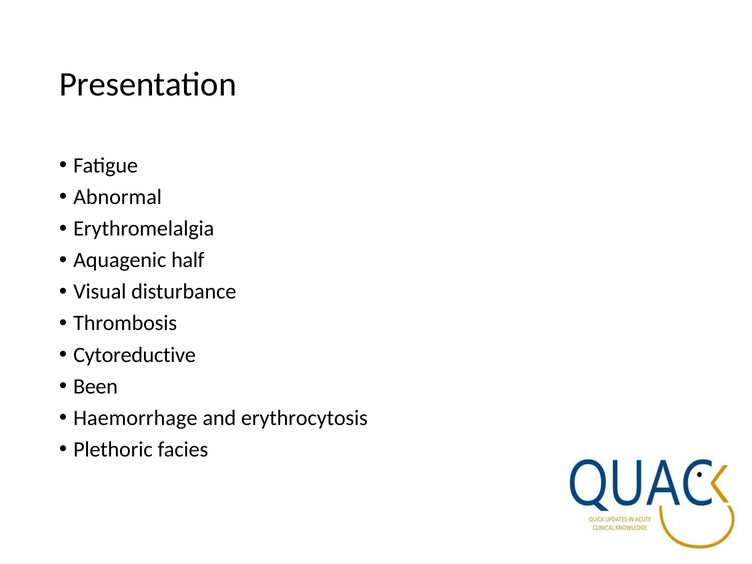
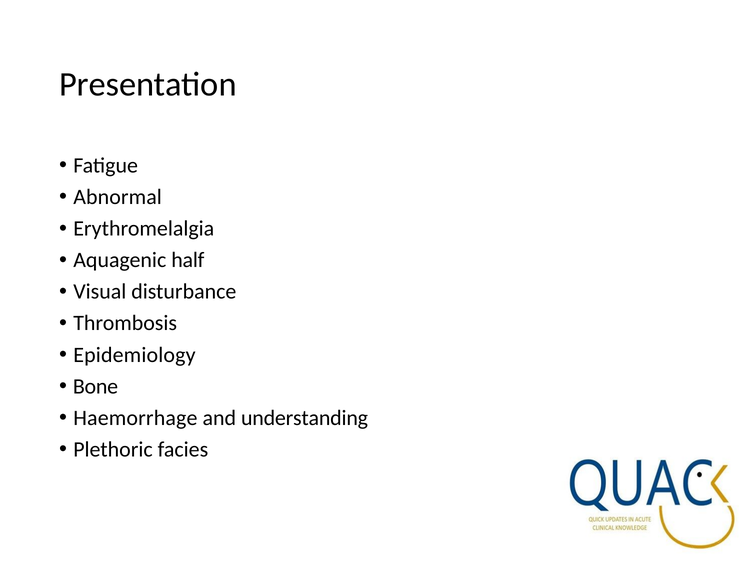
Cytoreductive: Cytoreductive -> Epidemiology (134, 355)
Been: Been -> Bone (95, 386)
erythrocytosis: erythrocytosis -> understanding (305, 418)
